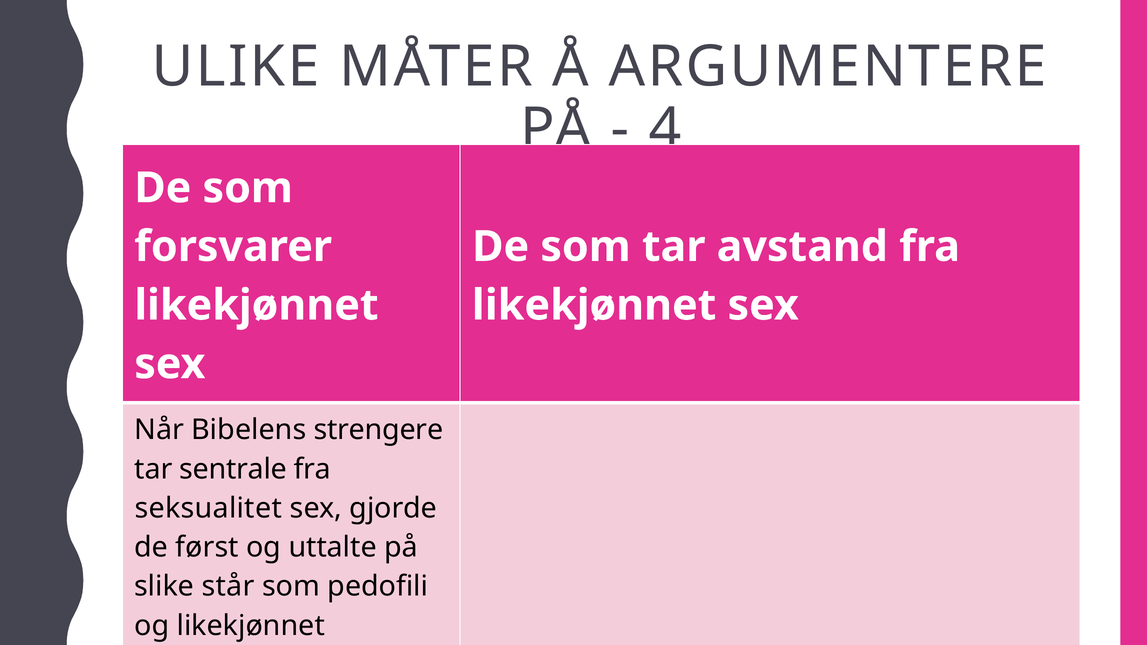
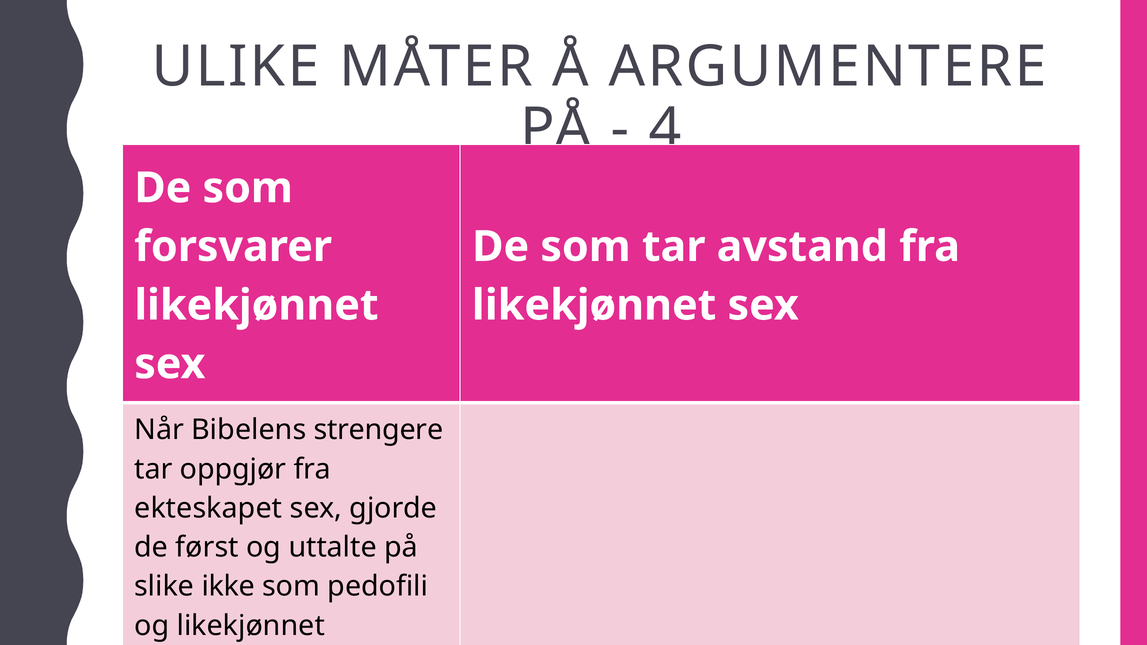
sentrale: sentrale -> oppgjør (233, 469)
seksualitet: seksualitet -> ekteskapet (208, 508)
står: står -> ikke (228, 587)
